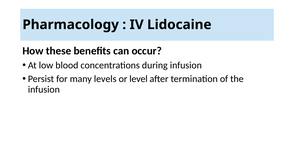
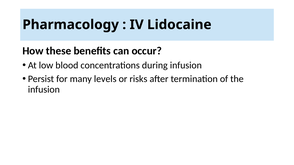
level: level -> risks (138, 79)
